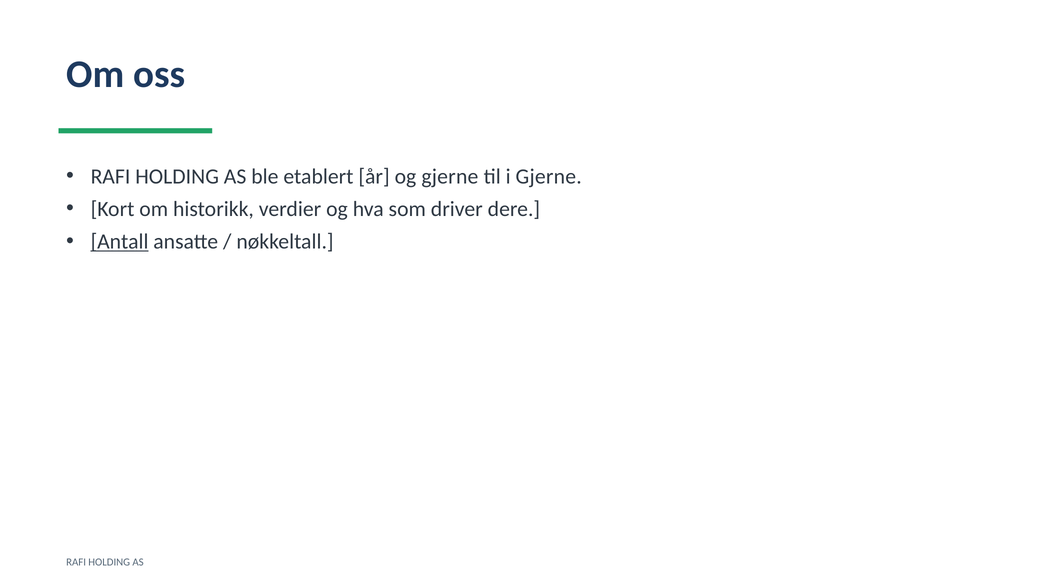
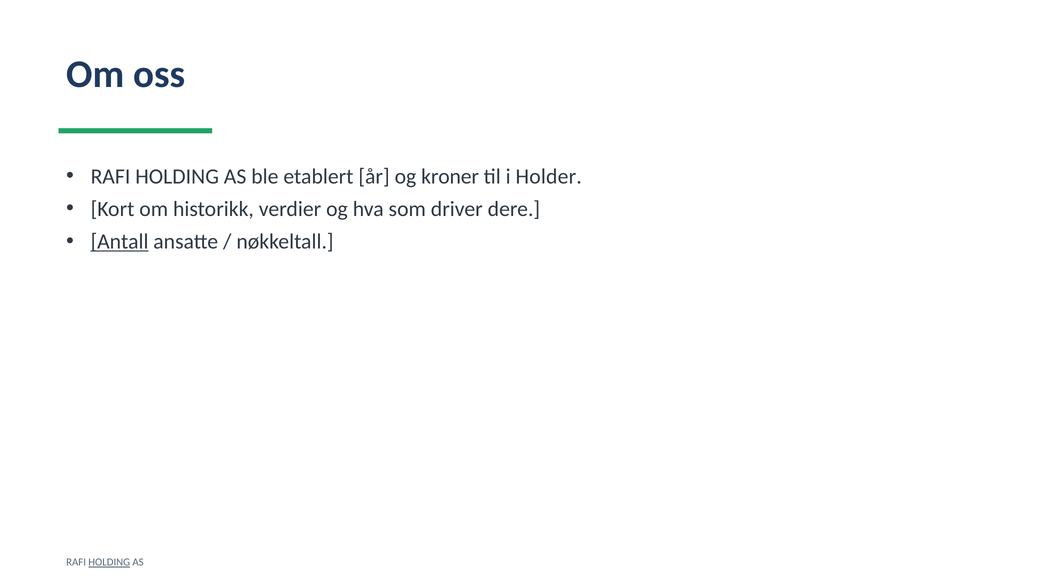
og gjerne: gjerne -> kroner (450, 176)
i Gjerne: Gjerne -> Holder (549, 176)
HOLDING underline: none -> present (109, 562)
